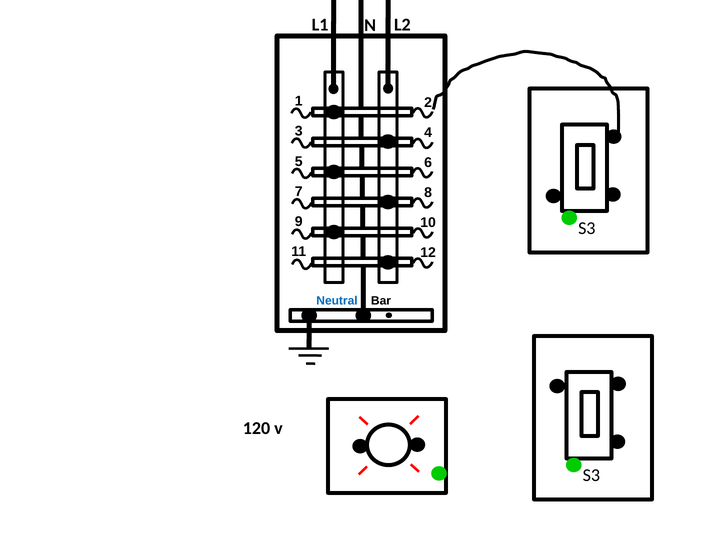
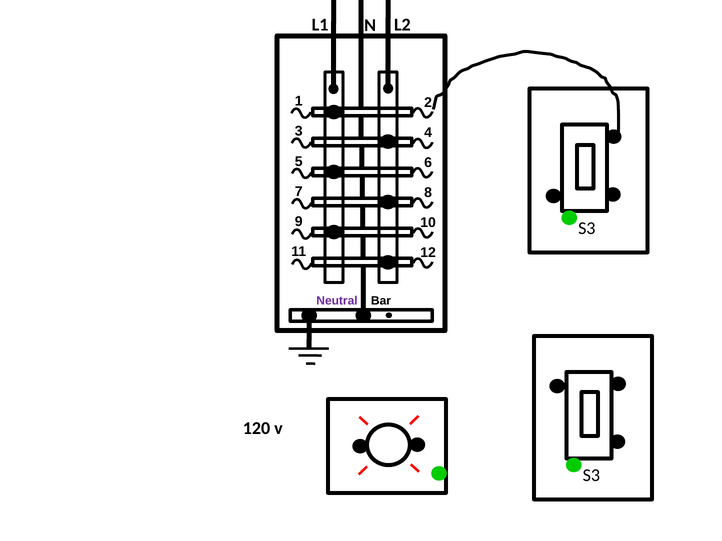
Neutral colour: blue -> purple (337, 301)
